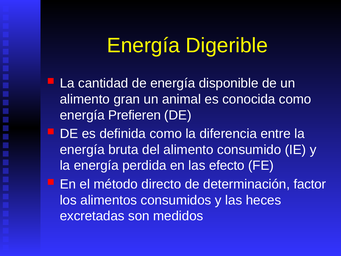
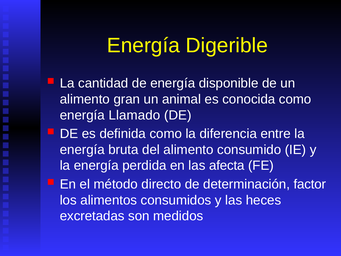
Prefieren: Prefieren -> Llamado (134, 115)
efecto: efecto -> afecta (227, 165)
